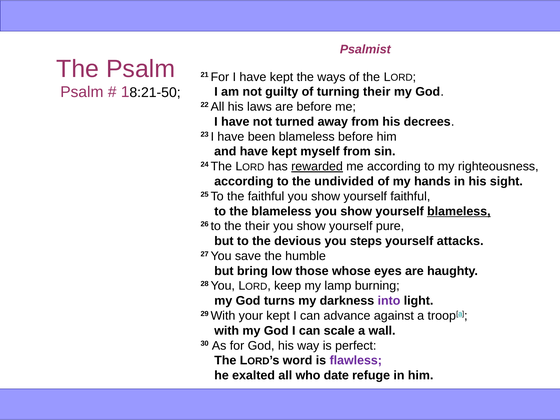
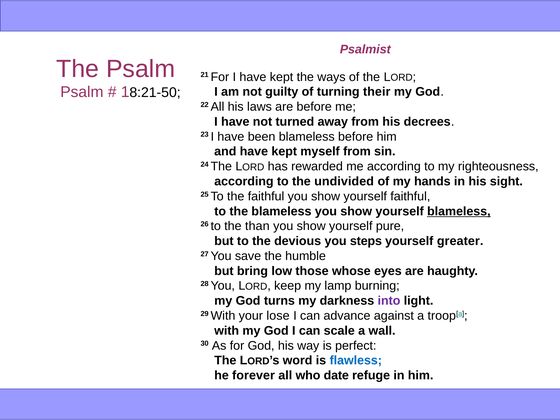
rewarded underline: present -> none (317, 166)
the their: their -> than (257, 226)
attacks: attacks -> greater (460, 241)
your kept: kept -> lose (278, 316)
flawless colour: purple -> blue (356, 360)
exalted: exalted -> forever (254, 375)
